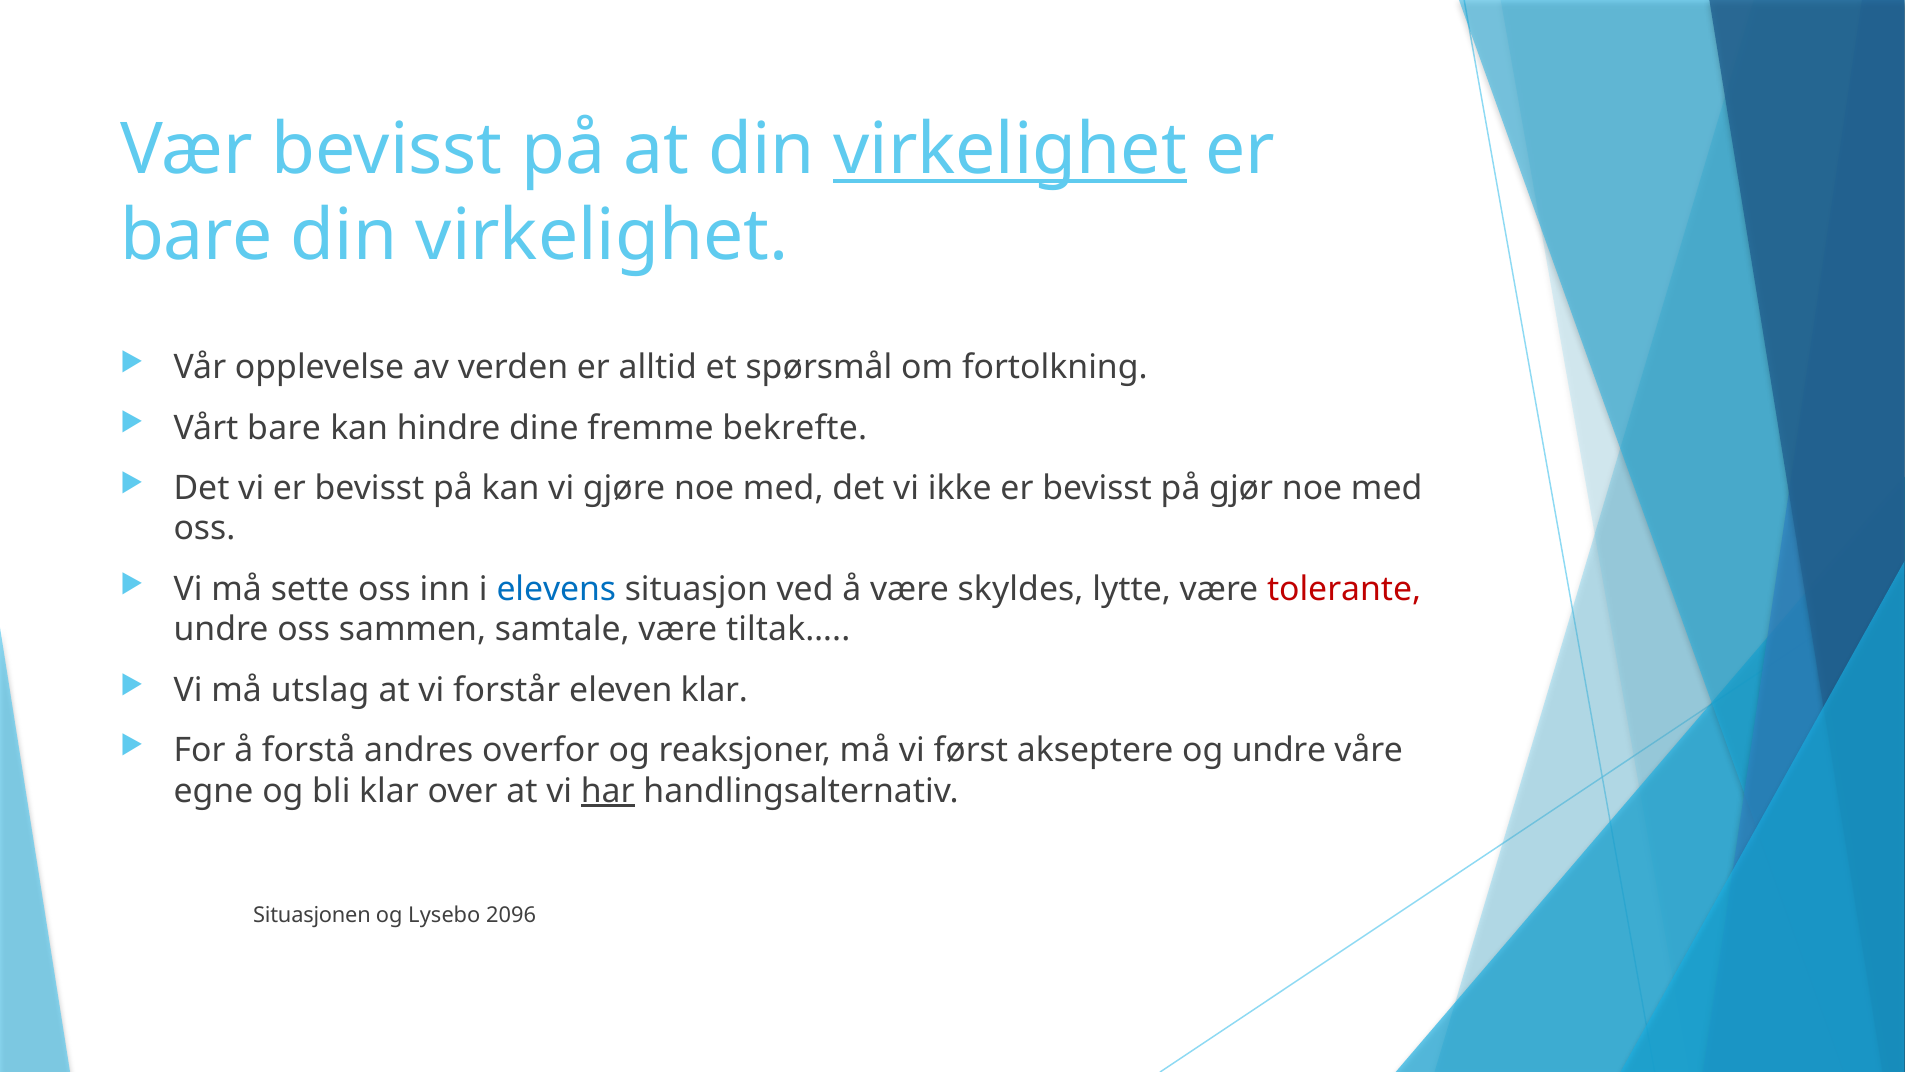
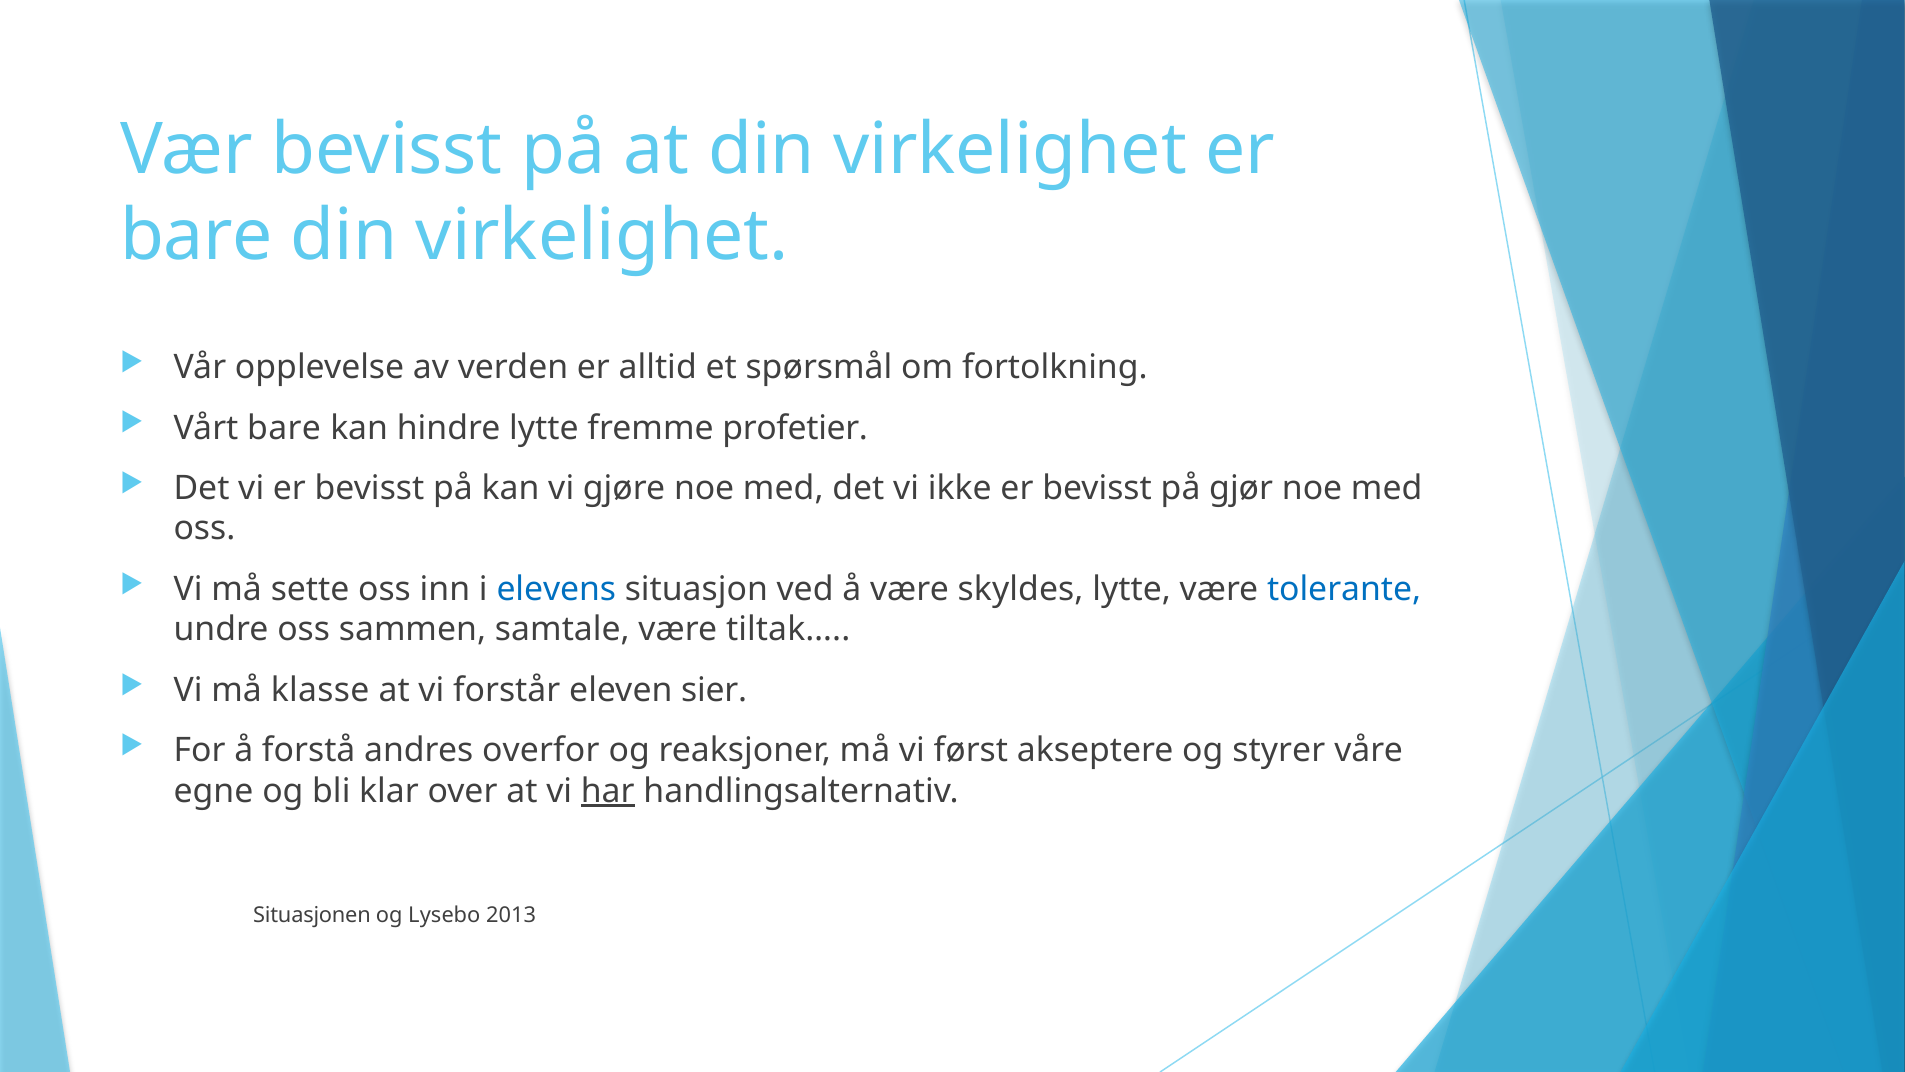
virkelighet underline: present -> none (1010, 150)
hindre dine: dine -> lytte (544, 428)
bekrefte: bekrefte -> profetier (795, 428)
tolerante colour: red -> blue (1344, 589)
utslag: utslag -> klasse (320, 690)
eleven klar: klar -> sier (714, 690)
og undre: undre -> styrer (1279, 750)
2096: 2096 -> 2013 (511, 915)
